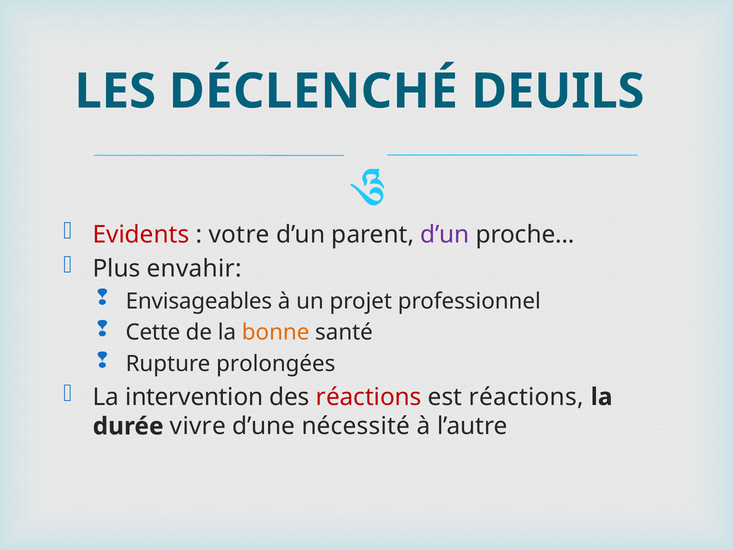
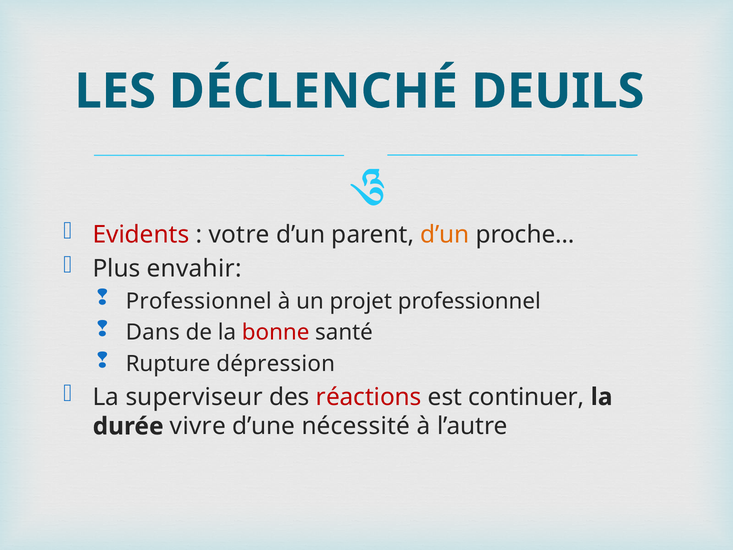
d’un colour: purple -> orange (445, 234)
Envisageables: Envisageables -> Professionnel (199, 301)
Cette: Cette -> Dans (153, 332)
bonne colour: orange -> red (276, 332)
prolongées: prolongées -> dépression (276, 364)
intervention: intervention -> superviseur (194, 397)
est réactions: réactions -> continuer (526, 397)
